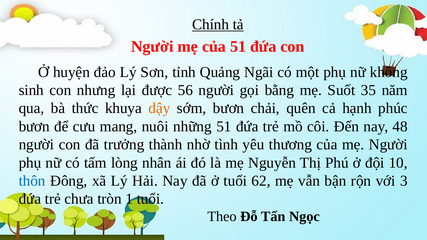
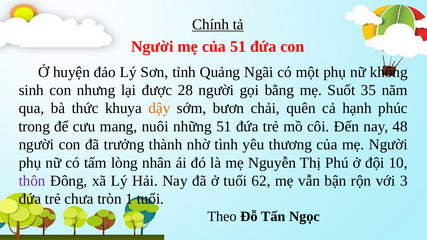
56: 56 -> 28 (185, 90)
bươn: bươn -> trong (34, 127)
thôn colour: blue -> purple (32, 181)
